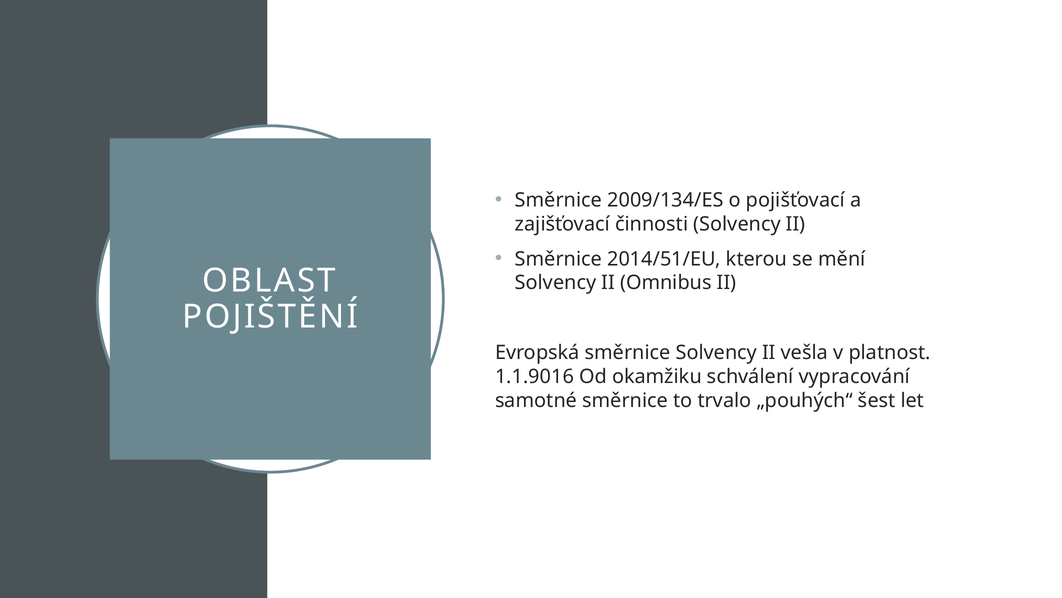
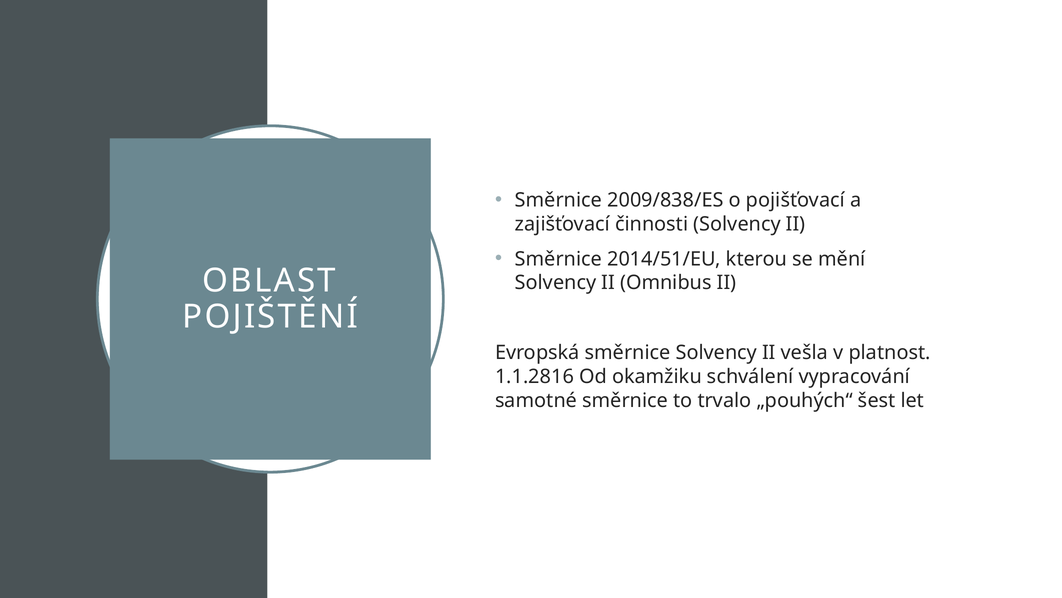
2009/134/ES: 2009/134/ES -> 2009/838/ES (665, 200)
1.1.9016: 1.1.9016 -> 1.1.2816 (534, 376)
